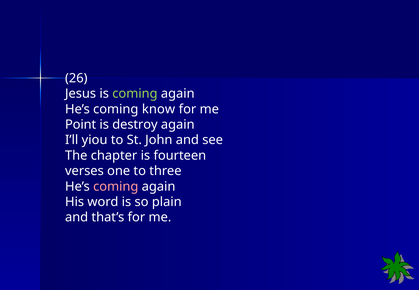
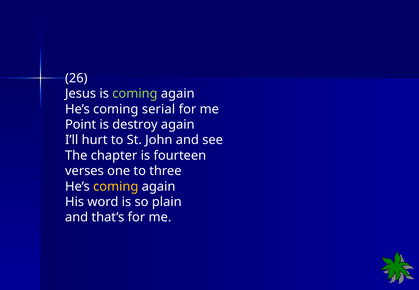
know: know -> serial (159, 109)
yiou: yiou -> hurt (95, 140)
coming colour: pink -> yellow (116, 187)
